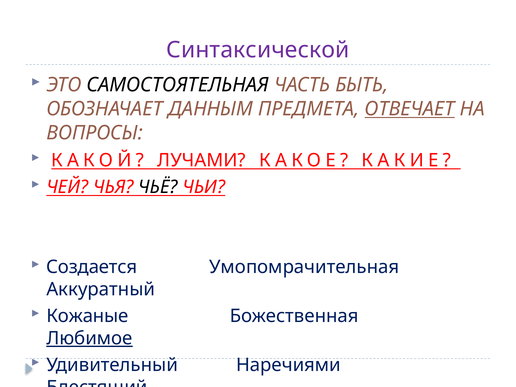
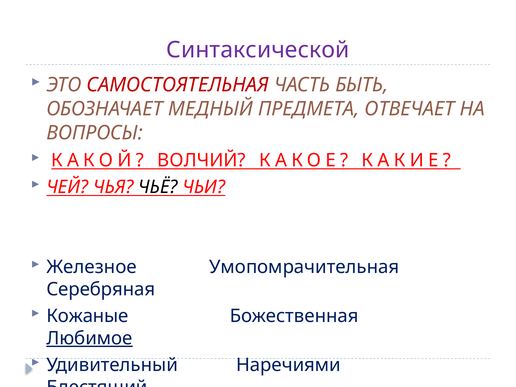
САМОСТОЯТЕЛЬНАЯ colour: black -> red (178, 85)
ДАННЫМ: ДАННЫМ -> МЕДНЫЙ (211, 109)
ОТВЕЧАЕТ underline: present -> none (410, 109)
ЛУЧАМИ: ЛУЧАМИ -> ВОЛЧИЙ (202, 160)
Создается: Создается -> Железное (92, 267)
Аккуратный: Аккуратный -> Серебряная (101, 289)
